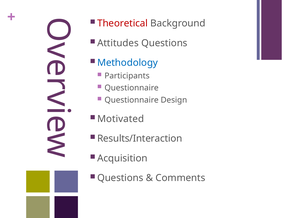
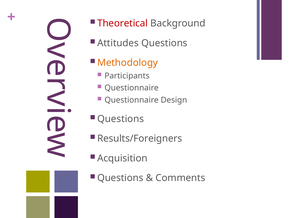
Methodology colour: blue -> orange (128, 63)
Motivated: Motivated -> Questions (121, 119)
Results/Interaction: Results/Interaction -> Results/Foreigners (140, 139)
